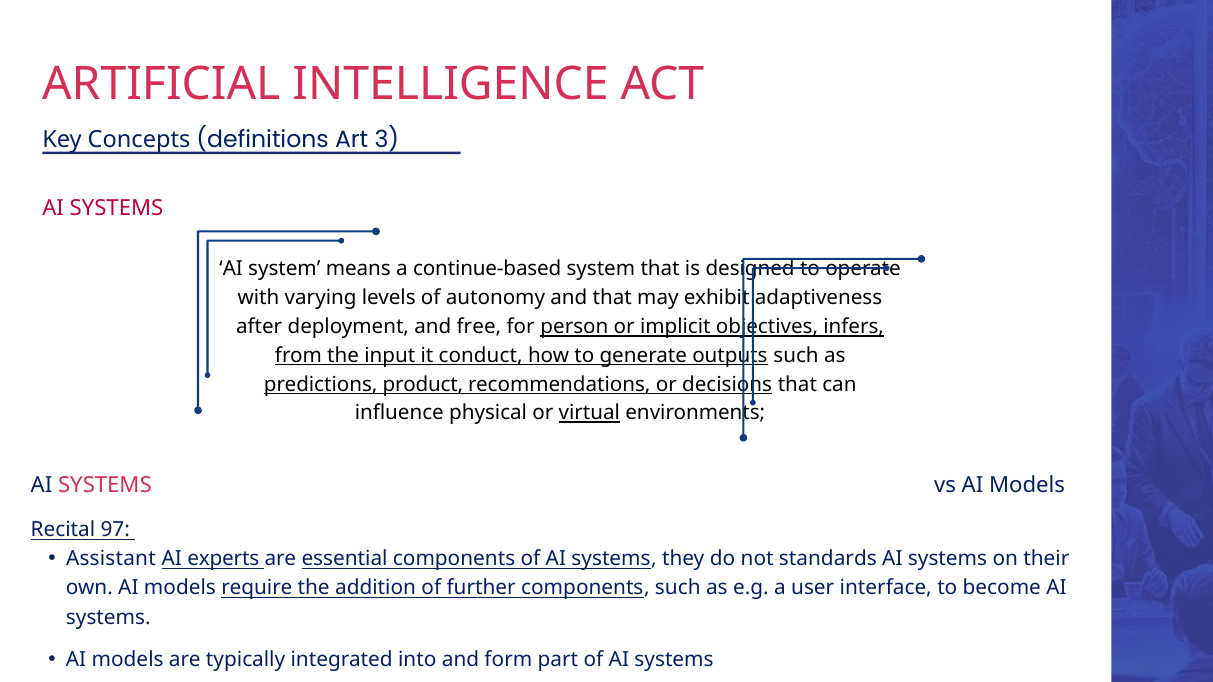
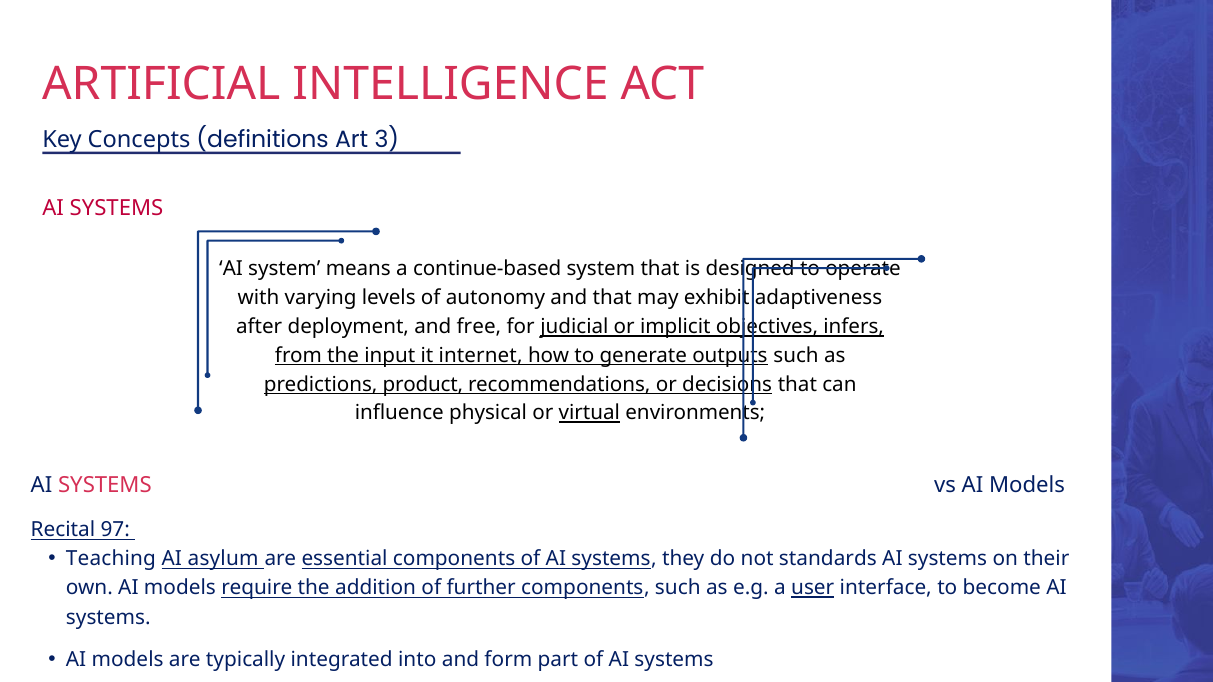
person: person -> judicial (574, 327)
conduct: conduct -> internet (481, 356)
Assistant: Assistant -> Teaching (111, 559)
experts: experts -> asylum (223, 559)
user underline: none -> present (813, 588)
